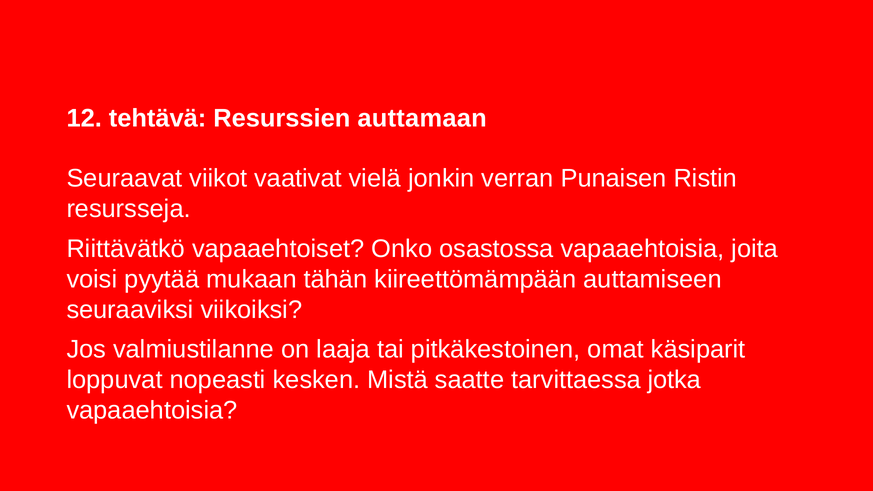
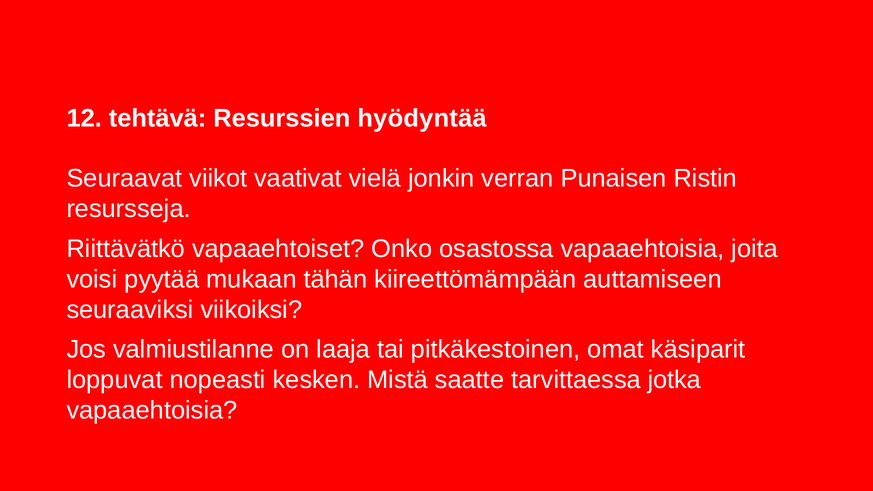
auttamaan: auttamaan -> hyödyntää (422, 118)
